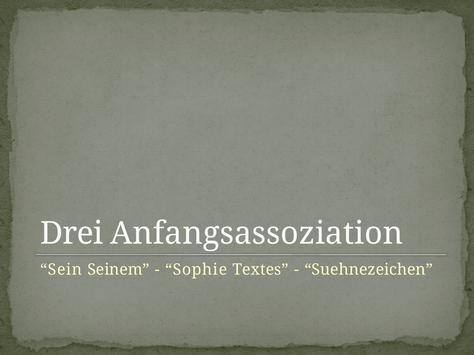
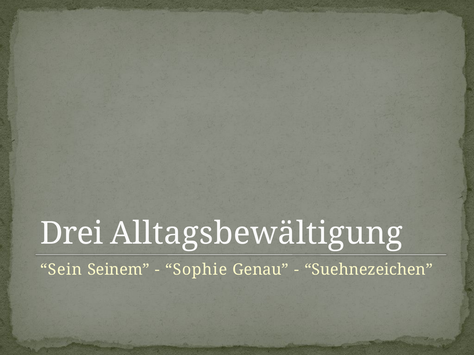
Anfangsassoziation: Anfangsassoziation -> Alltagsbewältigung (256, 234)
Textes: Textes -> Genau (261, 270)
